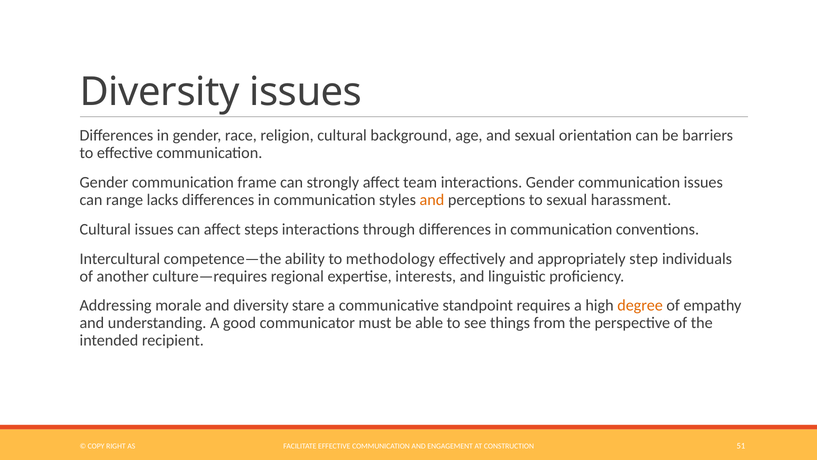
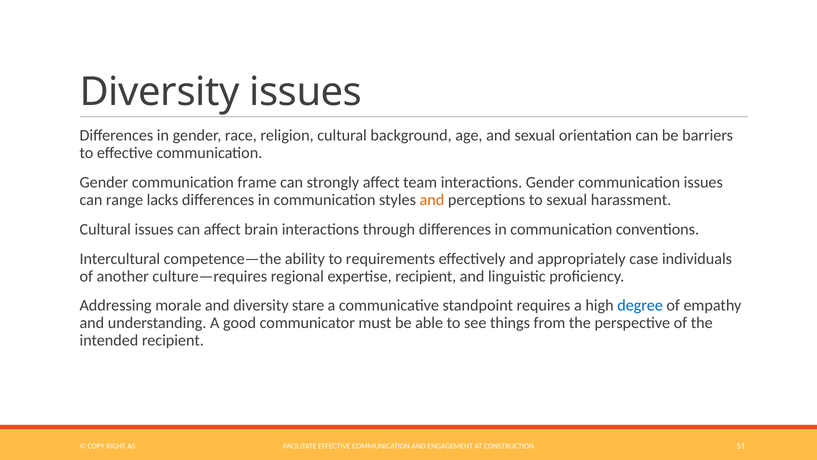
steps: steps -> brain (261, 229)
methodology: methodology -> requirements (390, 259)
step: step -> case (644, 259)
expertise interests: interests -> recipient (426, 276)
degree colour: orange -> blue (640, 305)
